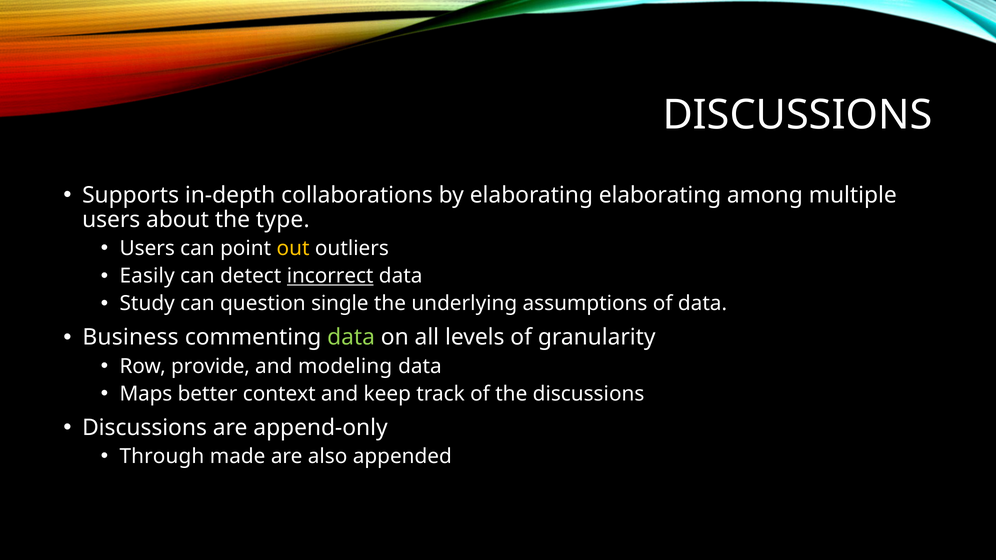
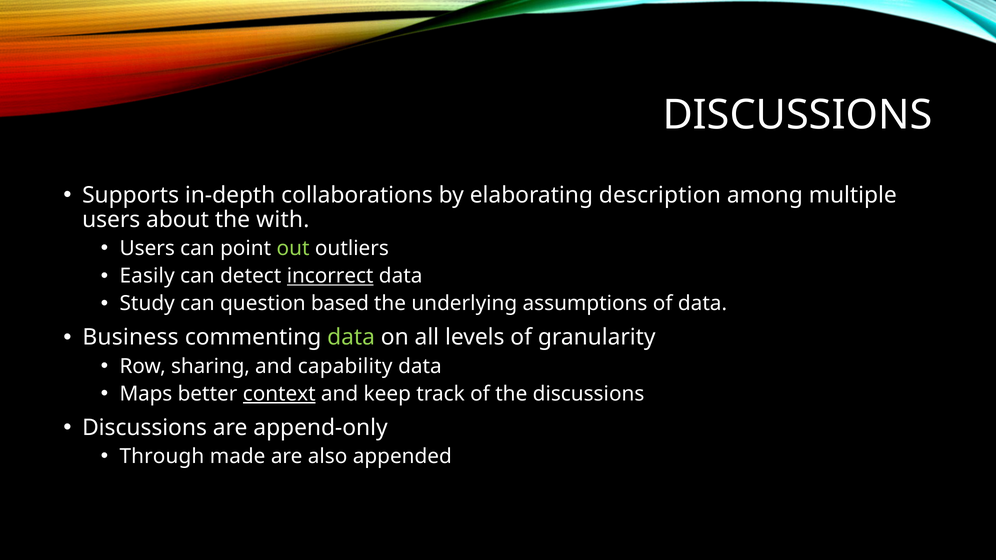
elaborating elaborating: elaborating -> description (660, 195)
type: type -> with (283, 220)
out colour: yellow -> light green (293, 249)
single: single -> based (340, 304)
provide: provide -> sharing (210, 366)
modeling: modeling -> capability (345, 366)
context underline: none -> present (279, 394)
